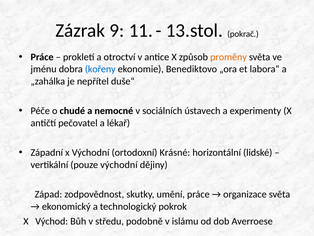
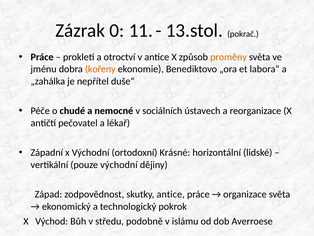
9: 9 -> 0 (117, 30)
kořeny colour: blue -> orange (100, 69)
experimenty: experimenty -> reorganizace (255, 111)
skutky umění: umění -> antice (171, 194)
